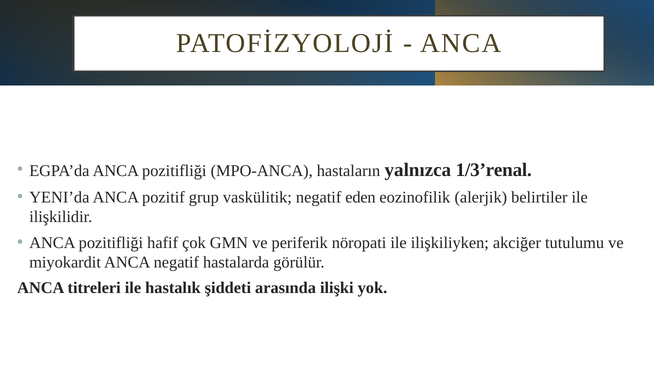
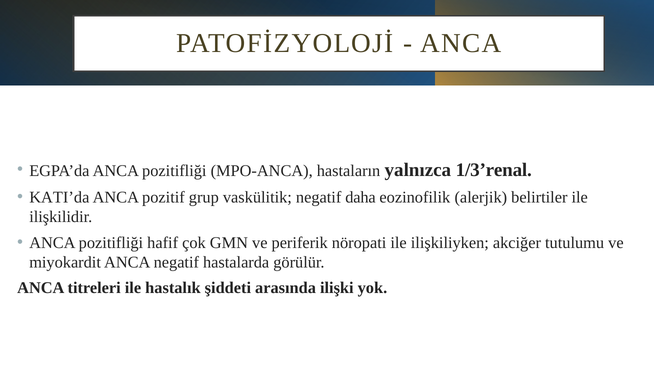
YENI’da: YENI’da -> KATI’da (59, 197)
eden: eden -> daha (360, 197)
